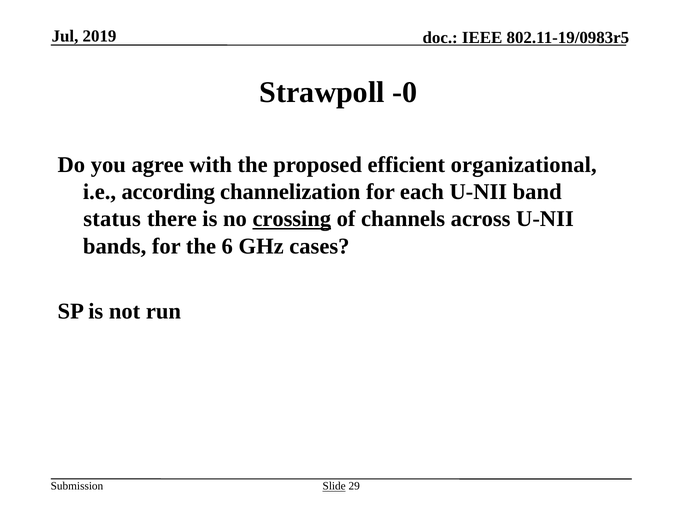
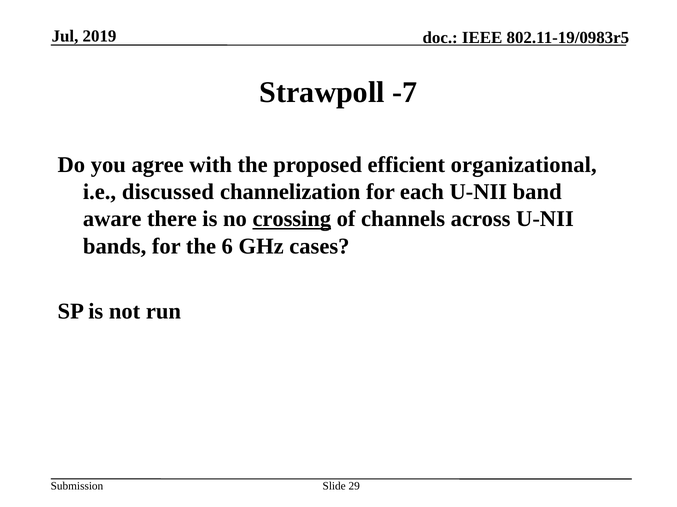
-0: -0 -> -7 (405, 92)
according: according -> discussed (168, 192)
status: status -> aware (112, 219)
Slide underline: present -> none (334, 487)
